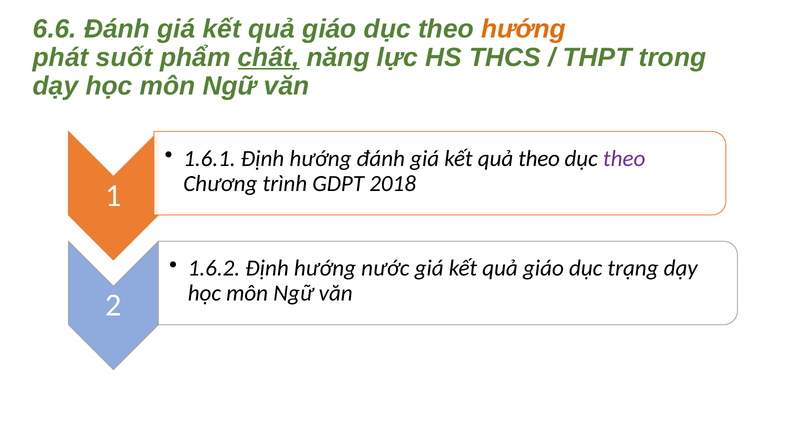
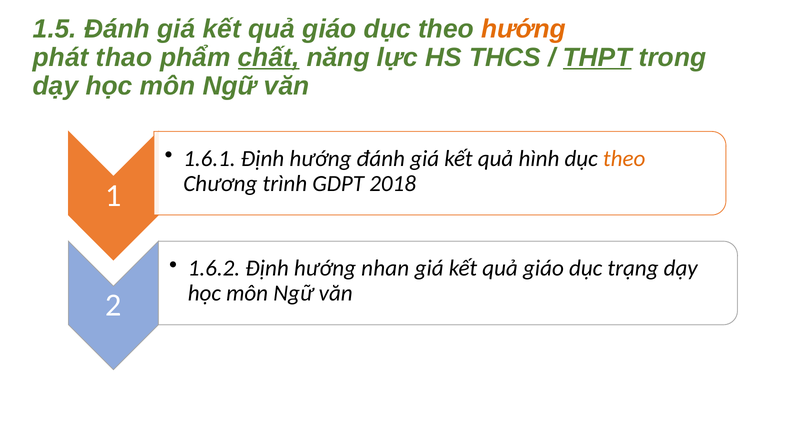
6.6: 6.6 -> 1.5 (55, 29)
suốt: suốt -> thao (124, 57)
THPT underline: none -> present (597, 57)
quả theo: theo -> hình (539, 159)
theo colour: purple -> orange (624, 159)
nước: nước -> nhan (385, 268)
